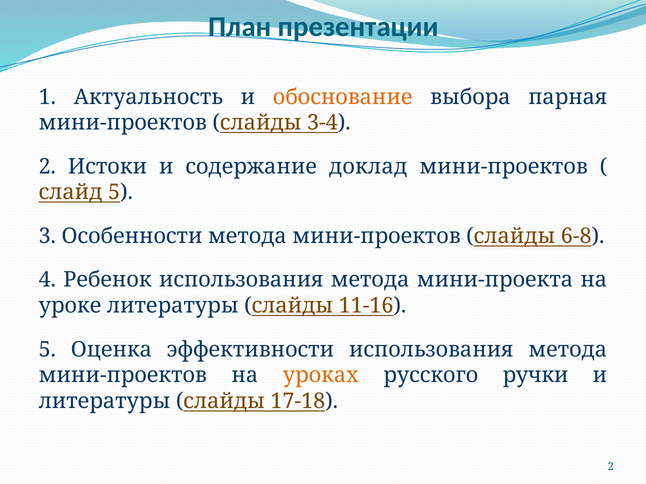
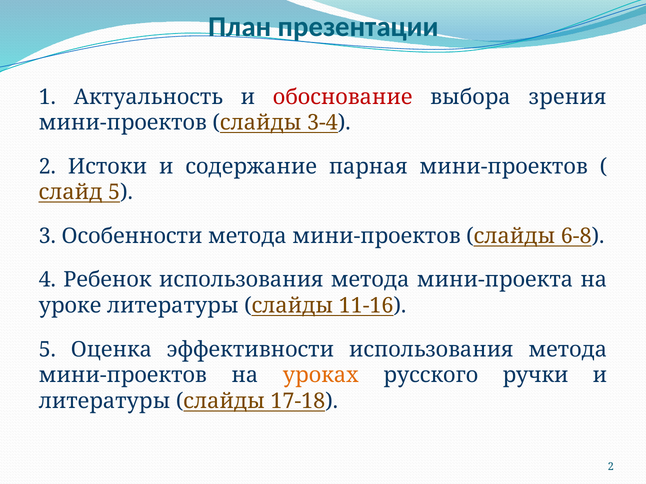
обоснование colour: orange -> red (343, 97)
парная: парная -> зрения (568, 97)
доклад: доклад -> парная (368, 167)
